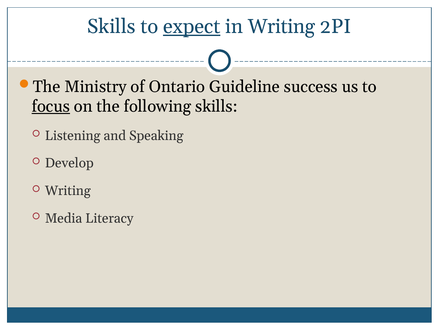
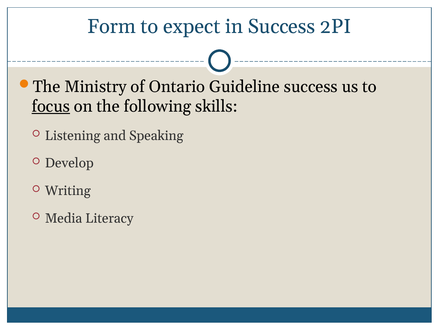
Skills: Skills -> Form (112, 27)
expect underline: present -> none (192, 27)
in Writing: Writing -> Success (281, 27)
